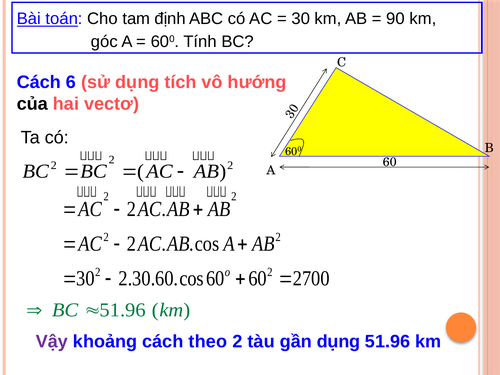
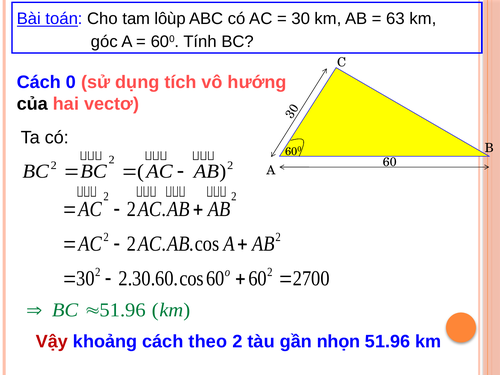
định: định -> lôùp (170, 19)
90: 90 -> 63 (396, 19)
Cách 6: 6 -> 0 (71, 82)
Vậy colour: purple -> red (52, 342)
gần dụng: dụng -> nhọn (338, 342)
